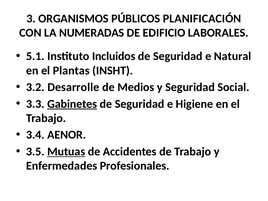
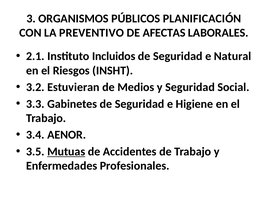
NUMERADAS: NUMERADAS -> PREVENTIVO (92, 33)
EDIFICIO: EDIFICIO -> AFECTAS (164, 33)
5.1: 5.1 -> 2.1 (35, 56)
Plantas: Plantas -> Riesgos (71, 71)
Desarrolle: Desarrolle -> Estuvieran (73, 87)
Gabinetes underline: present -> none (72, 104)
